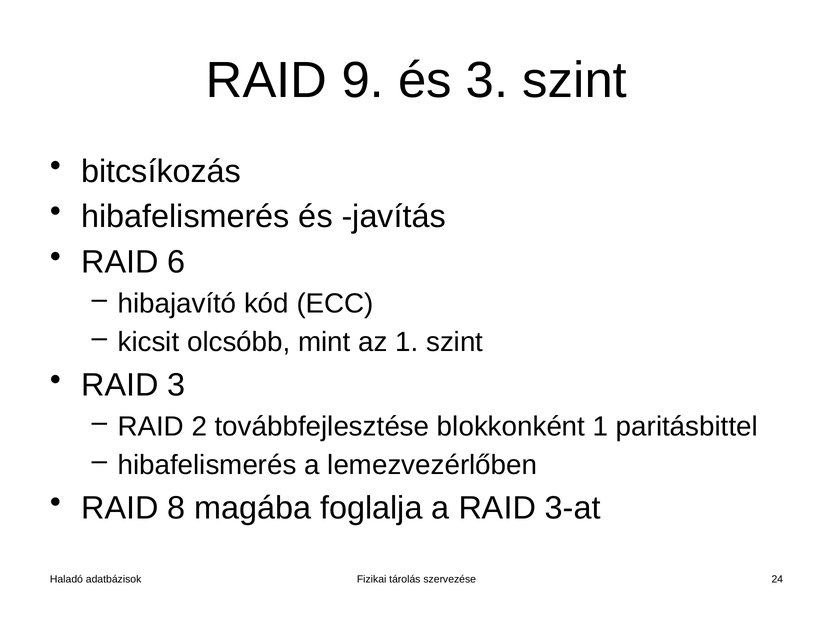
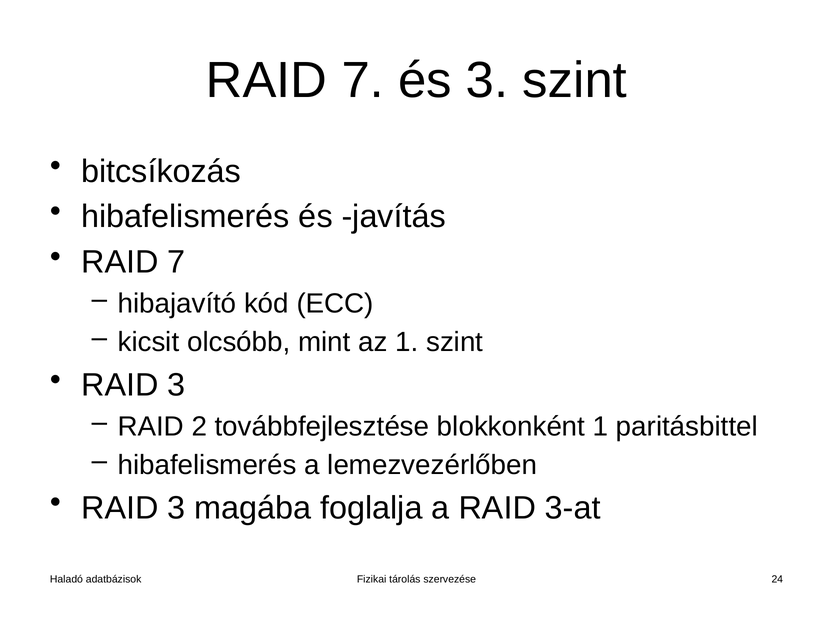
9: 9 -> 7 (363, 81)
6: 6 -> 7 (176, 262)
8: 8 -> 3 (176, 509)
